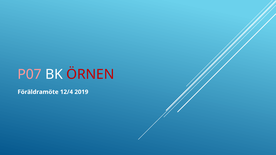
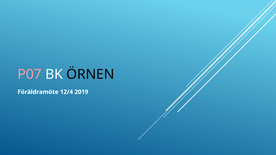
ÖRNEN colour: red -> black (90, 74)
